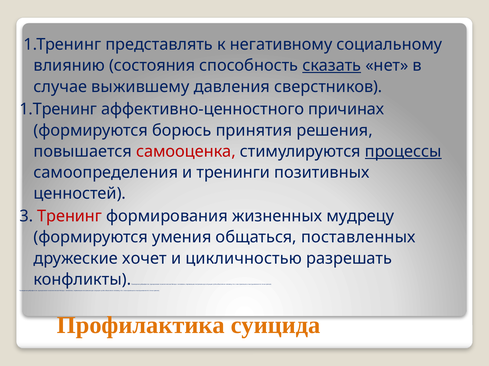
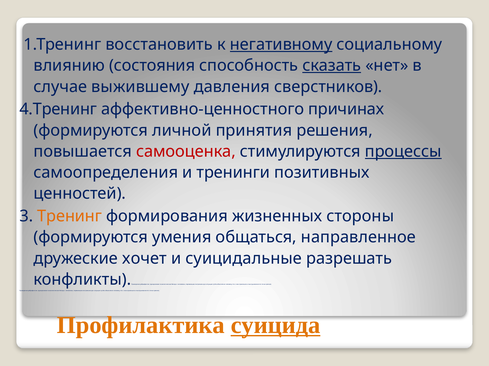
представлять: представлять -> восстановить (159, 45)
негативному underline: none -> present (281, 45)
1.Тренинг: 1.Тренинг -> 4.Тренинг (58, 110)
борюсь: борюсь -> личной (182, 131)
Тренинг colour: red -> orange (70, 217)
мудрецу: мудрецу -> стороны (360, 217)
поставленных: поставленных -> направленное (358, 238)
цикличностью: цикличностью -> суицидальные (244, 259)
суицида underline: none -> present (276, 326)
